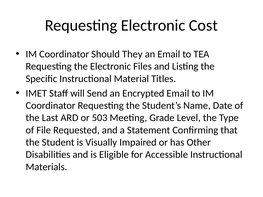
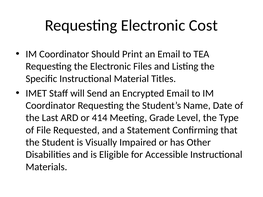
They: They -> Print (132, 54)
503: 503 -> 414 (100, 118)
